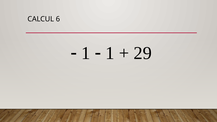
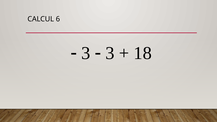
1: 1 -> 3 (86, 53)
1: 1 -> 3 (110, 53)
29: 29 -> 18 (143, 53)
